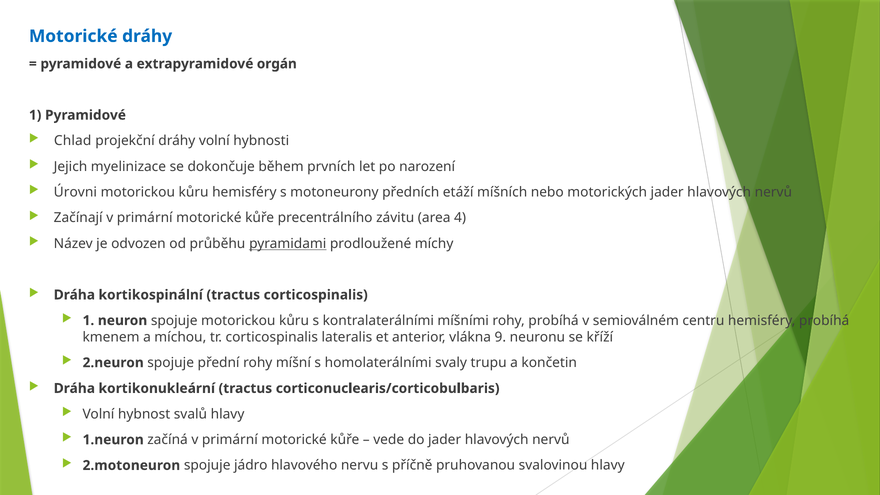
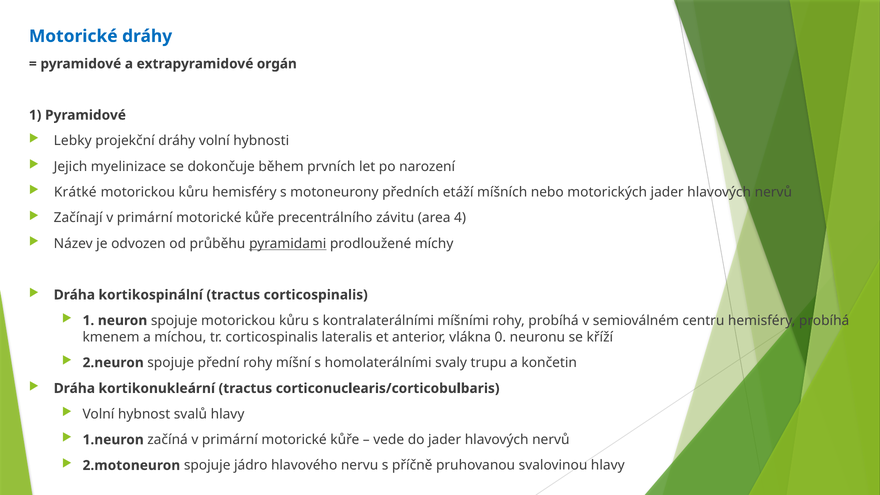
Chlad: Chlad -> Lebky (73, 141)
Úrovni: Úrovni -> Krátké (75, 192)
9: 9 -> 0 (500, 337)
